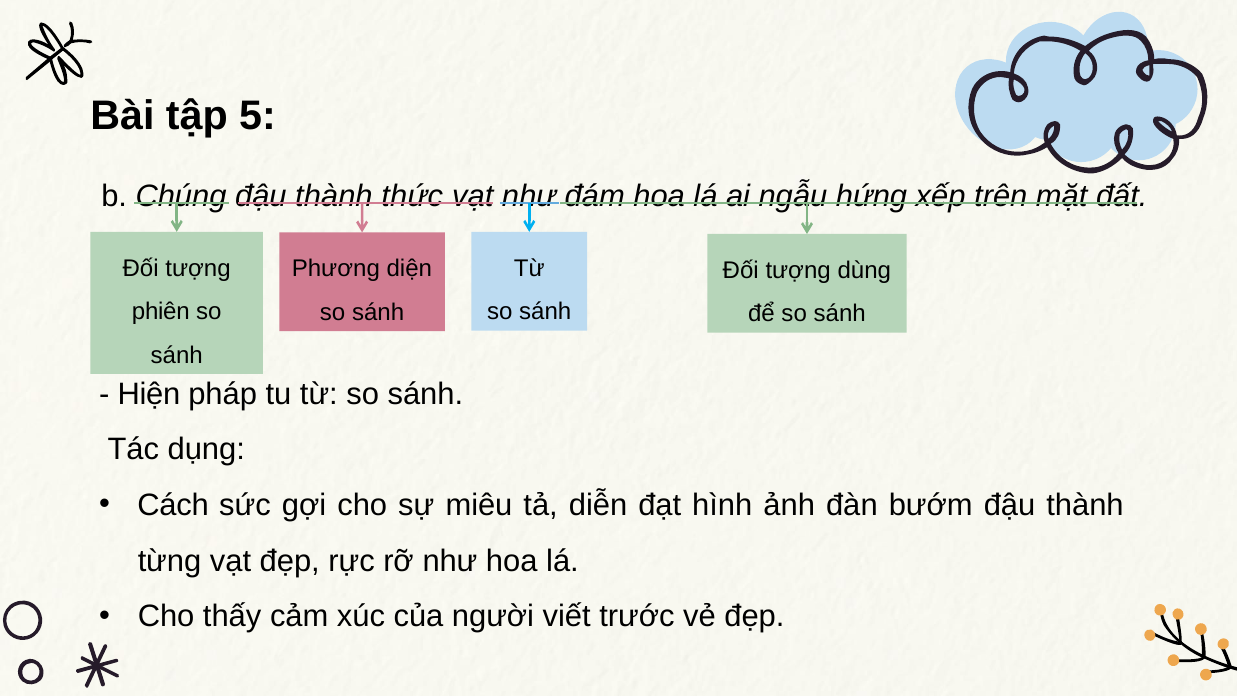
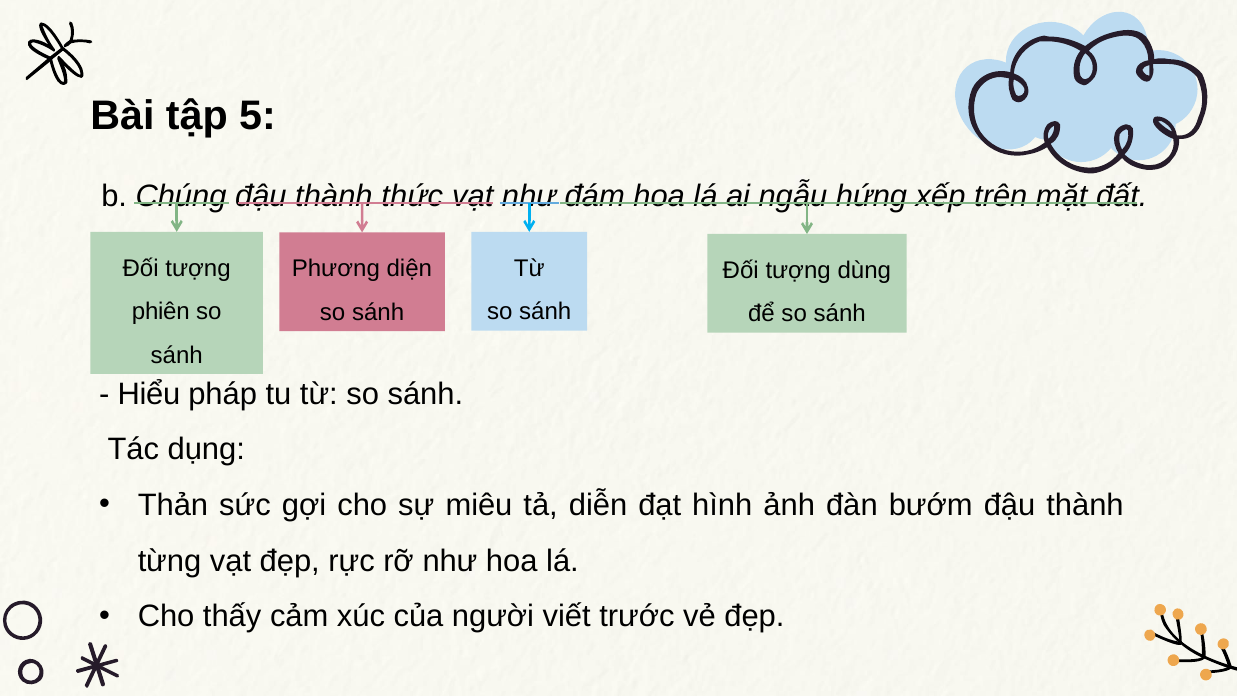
Hiện: Hiện -> Hiểu (149, 394)
Cách: Cách -> Thản (173, 505)
